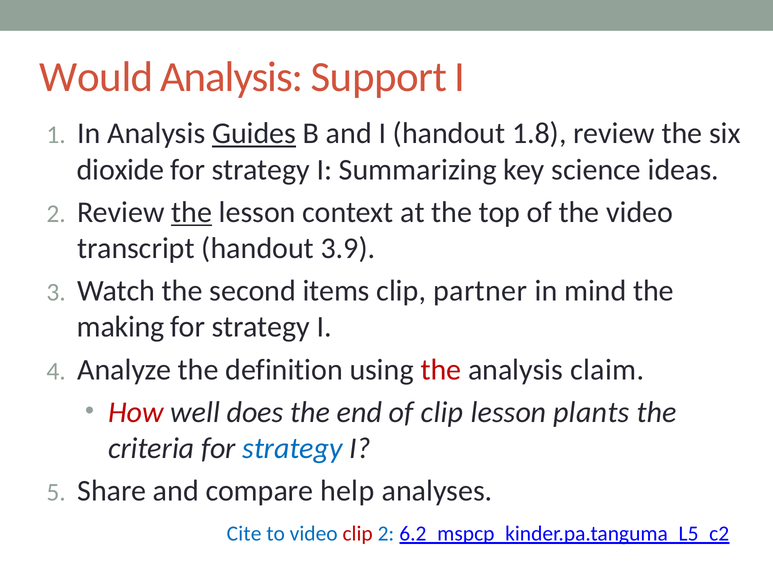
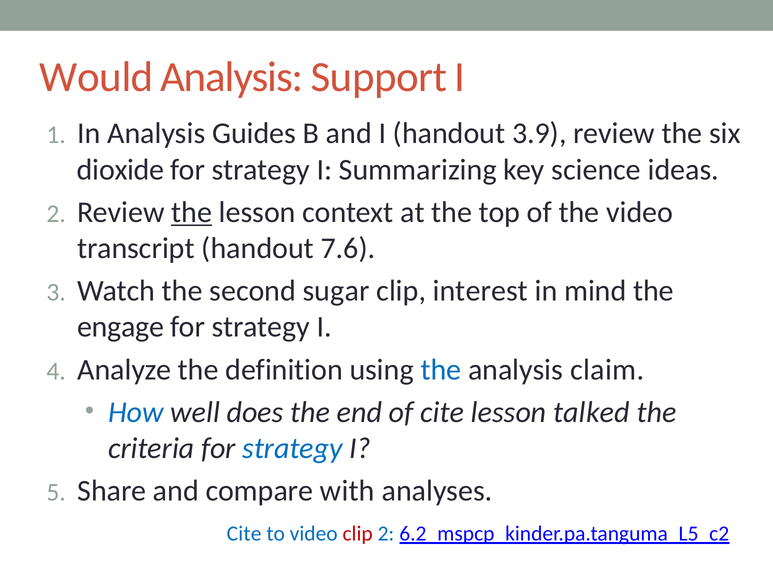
Guides underline: present -> none (254, 134)
1.8: 1.8 -> 3.9 (539, 134)
3.9: 3.9 -> 7.6 (348, 248)
items: items -> sugar (336, 291)
partner: partner -> interest (480, 291)
making: making -> engage (121, 327)
the colour: red -> blue (441, 369)
How colour: red -> blue (136, 412)
of clip: clip -> cite (442, 412)
plants: plants -> talked (591, 412)
help: help -> with (347, 491)
